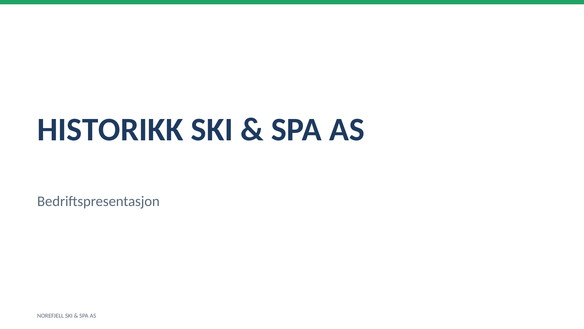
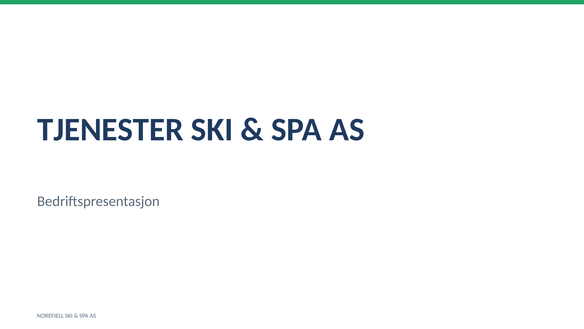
HISTORIKK: HISTORIKK -> TJENESTER (110, 130)
